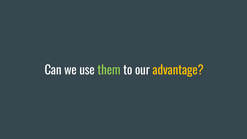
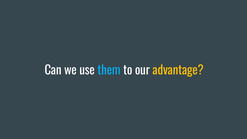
them colour: light green -> light blue (109, 70)
